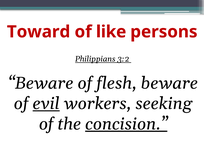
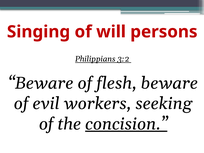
Toward: Toward -> Singing (39, 32)
like: like -> will (111, 32)
evil underline: present -> none (46, 104)
